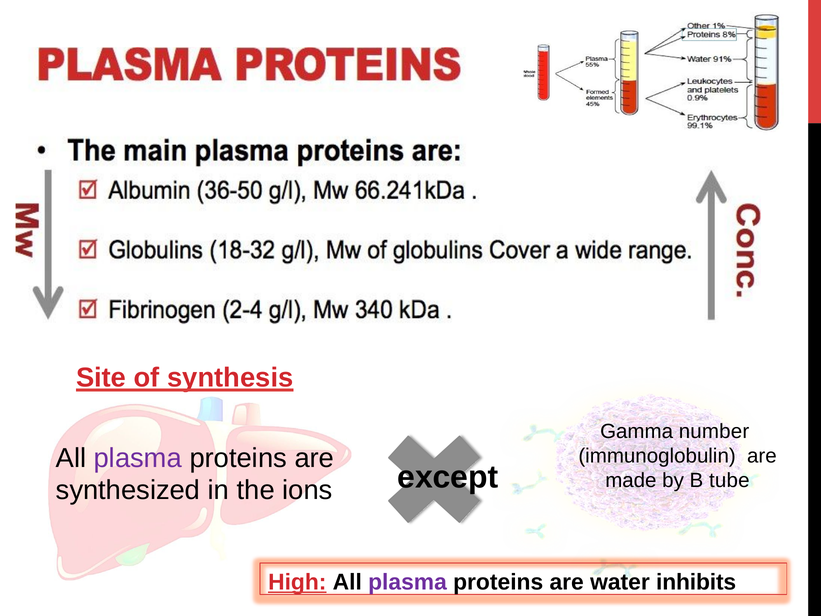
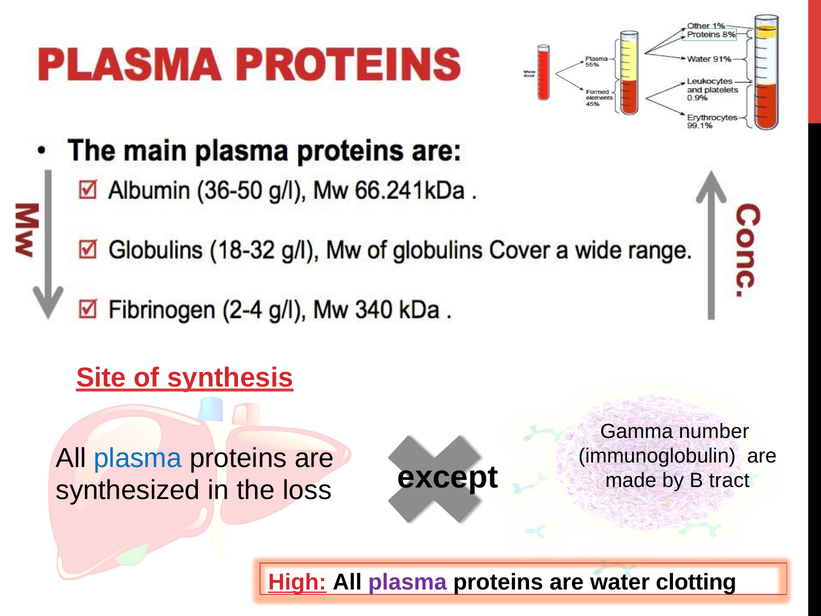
plasma colour: purple -> blue (138, 458)
tube: tube -> tract (729, 480)
ions: ions -> loss (307, 490)
inhibits: inhibits -> clotting (696, 582)
